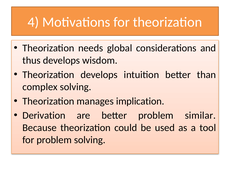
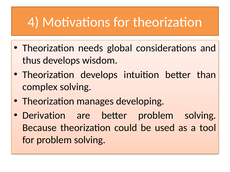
implication: implication -> developing (140, 101)
better problem similar: similar -> solving (200, 116)
